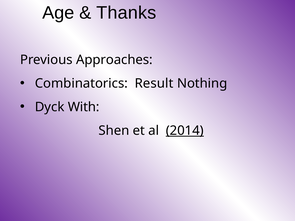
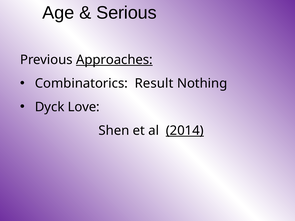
Thanks: Thanks -> Serious (126, 13)
Approaches underline: none -> present (114, 60)
With: With -> Love (84, 107)
